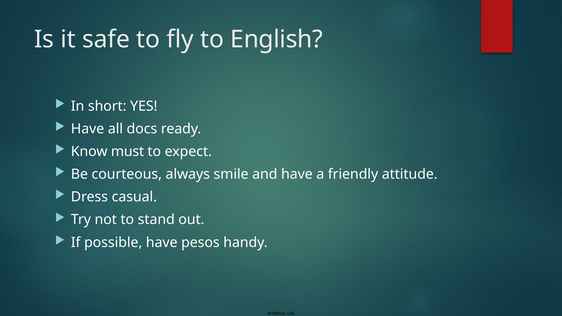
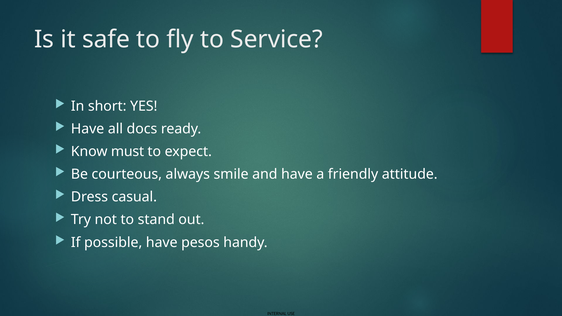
English: English -> Service (276, 39)
